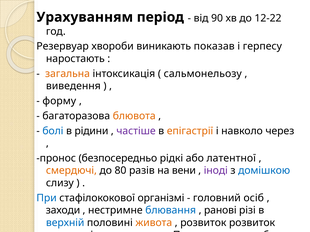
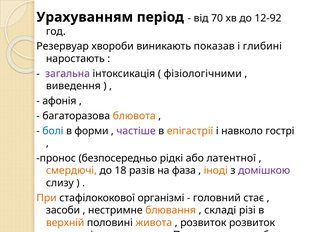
90: 90 -> 70 (217, 18)
12-22: 12-22 -> 12-92 (268, 18)
герпесу: герпесу -> глибині (262, 46)
загальна colour: orange -> purple (67, 74)
сальмонельозу: сальмонельозу -> фізіологічними (203, 74)
форму: форму -> афонія (59, 101)
рідини: рідини -> форми (91, 131)
через: через -> гострі (280, 131)
80: 80 -> 18 (120, 171)
вени: вени -> фаза (184, 171)
іноді colour: purple -> orange (216, 171)
домішкою colour: blue -> purple (264, 171)
При colour: blue -> orange (47, 198)
осіб: осіб -> стає (254, 198)
заходи: заходи -> засоби (63, 211)
блювання colour: blue -> orange (171, 211)
ранові: ранові -> складі (220, 211)
верхній colour: blue -> orange (65, 223)
